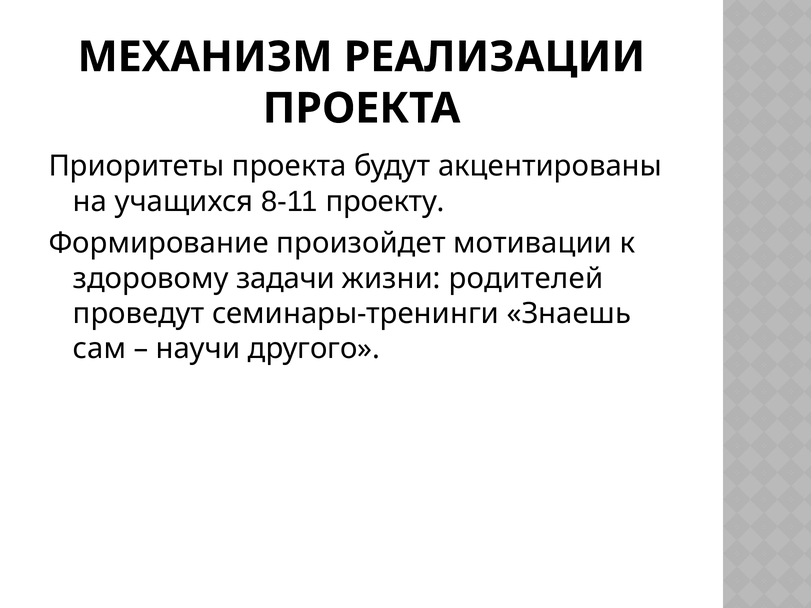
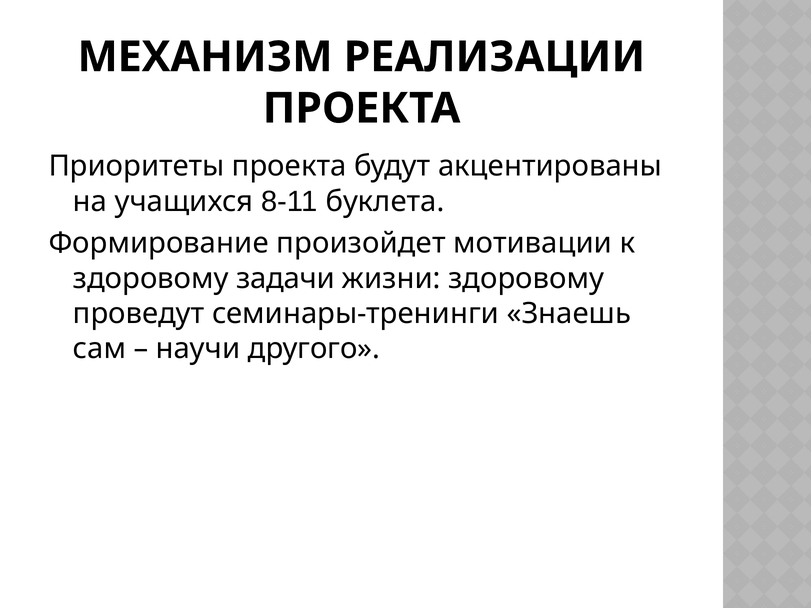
проекту: проекту -> буклета (385, 201)
жизни родителей: родителей -> здоровому (526, 278)
